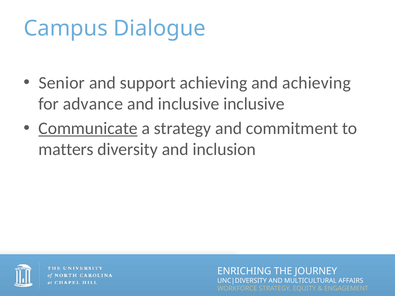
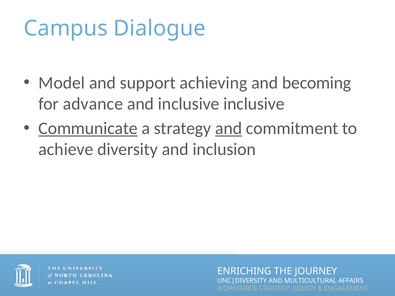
Senior: Senior -> Model (62, 83)
and achieving: achieving -> becoming (317, 83)
and underline: none -> present (229, 128)
matters: matters -> achieve (66, 150)
